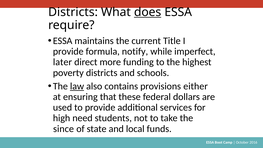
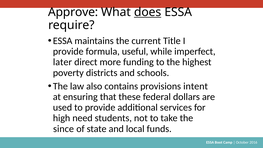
Districts: Districts -> Approve (73, 12)
notify: notify -> useful (135, 51)
law underline: present -> none (77, 86)
either: either -> intent (196, 86)
